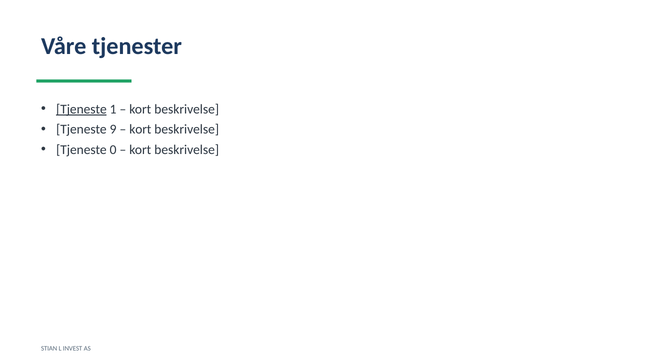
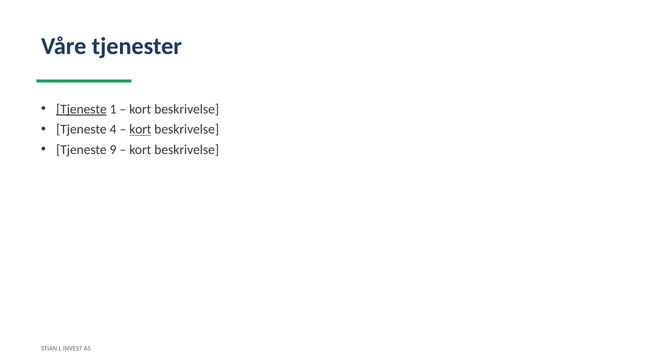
9: 9 -> 4 (113, 129)
kort underline: none -> present (140, 129)
0: 0 -> 9 (113, 150)
